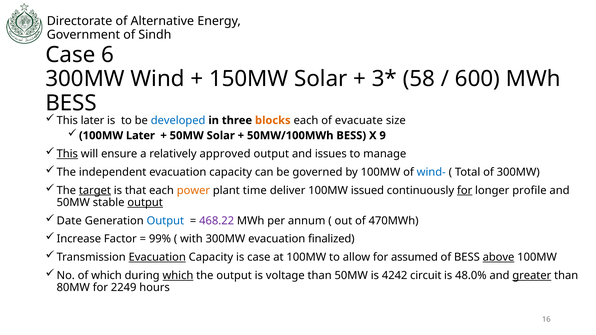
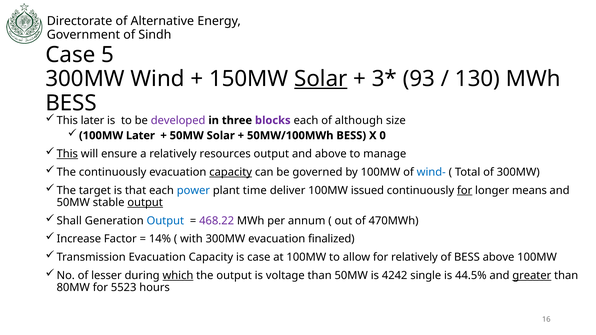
6: 6 -> 5 (108, 55)
Solar underline: none -> present (321, 79)
58: 58 -> 93 (419, 79)
600: 600 -> 130 (477, 79)
developed colour: blue -> purple (178, 120)
blocks colour: orange -> purple (273, 120)
evacuate: evacuate -> although (359, 120)
9: 9 -> 0 (383, 136)
approved: approved -> resources (225, 154)
and issues: issues -> above (331, 154)
The independent: independent -> continuously (113, 172)
capacity underline: none -> present (231, 172)
target underline: present -> none (95, 190)
power colour: orange -> blue (193, 190)
profile: profile -> means (529, 190)
Date: Date -> Shall (69, 221)
99%: 99% -> 14% (160, 239)
Evacuation underline: present -> none (157, 257)
for assumed: assumed -> relatively (414, 257)
above underline: present -> none (499, 257)
of which: which -> lesser (106, 276)
circuit: circuit -> single (426, 276)
48.0%: 48.0% -> 44.5% (471, 276)
2249: 2249 -> 5523 (124, 288)
